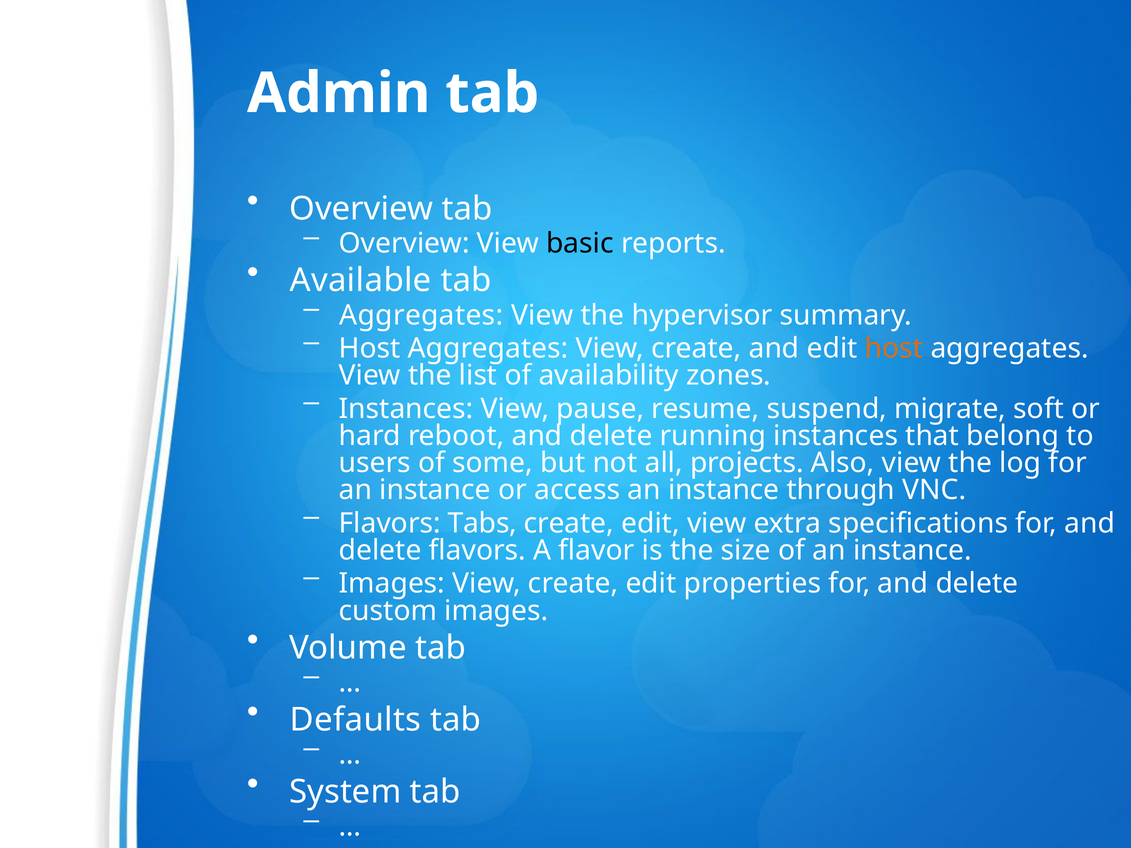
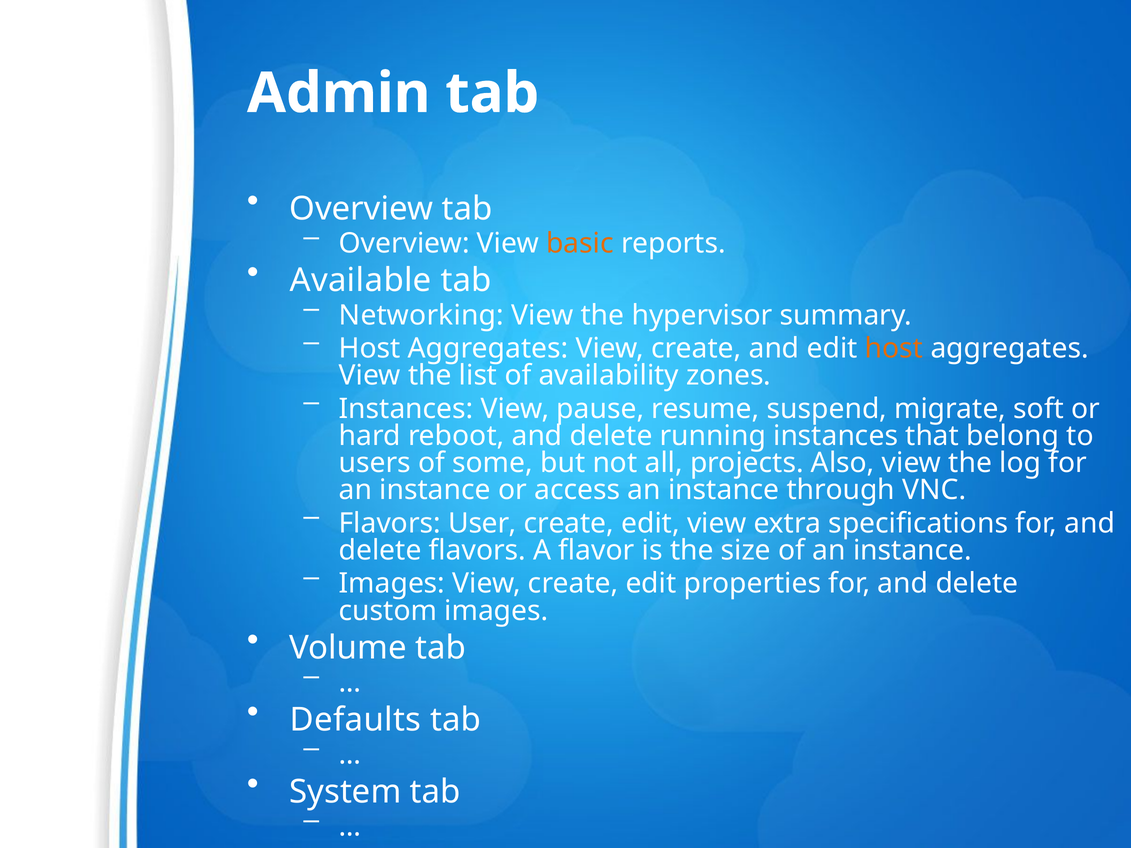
basic colour: black -> orange (580, 243)
Aggregates: Aggregates -> Networking (421, 315)
Tabs: Tabs -> User (482, 523)
